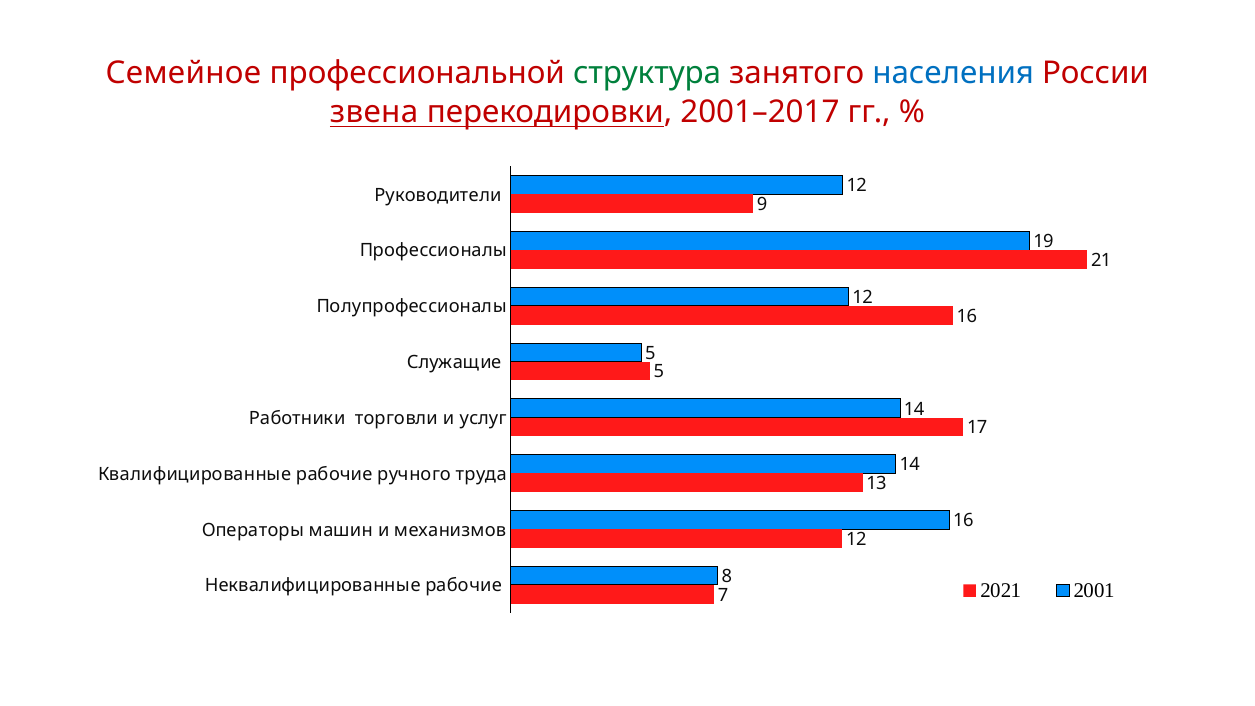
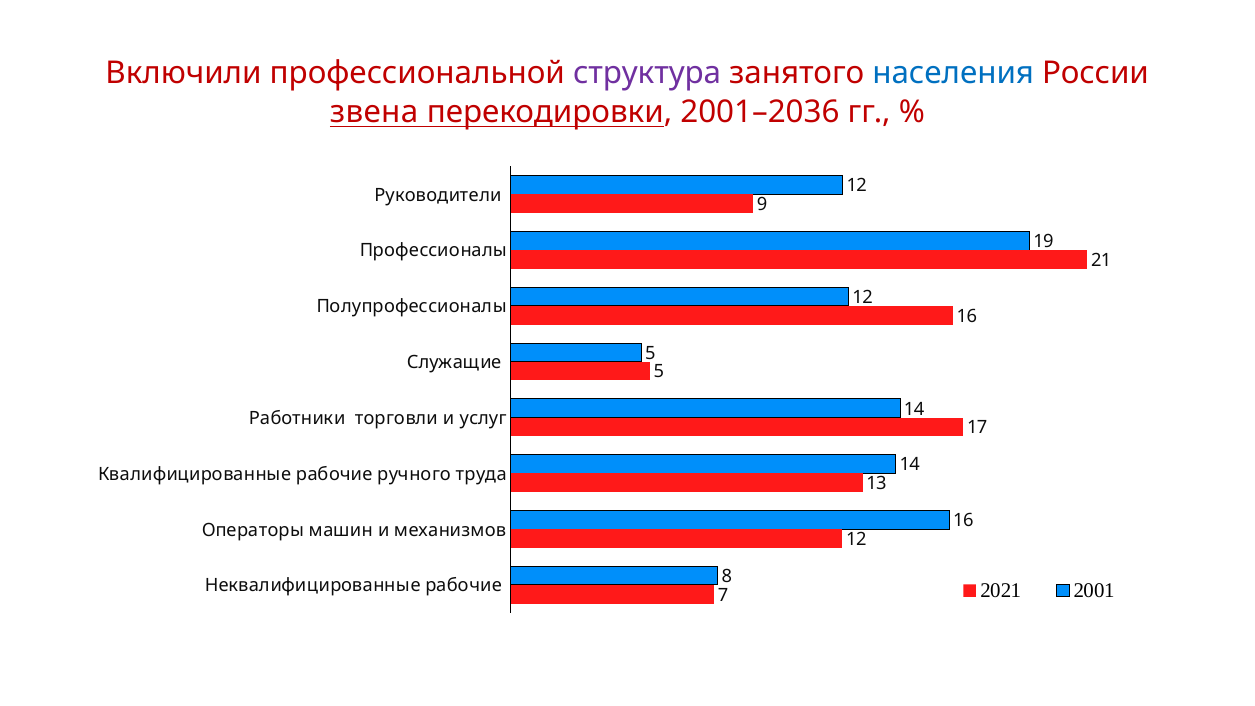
Семейное: Семейное -> Включили (184, 74)
структура colour: green -> purple (647, 74)
2001–2017: 2001–2017 -> 2001–2036 (760, 112)
